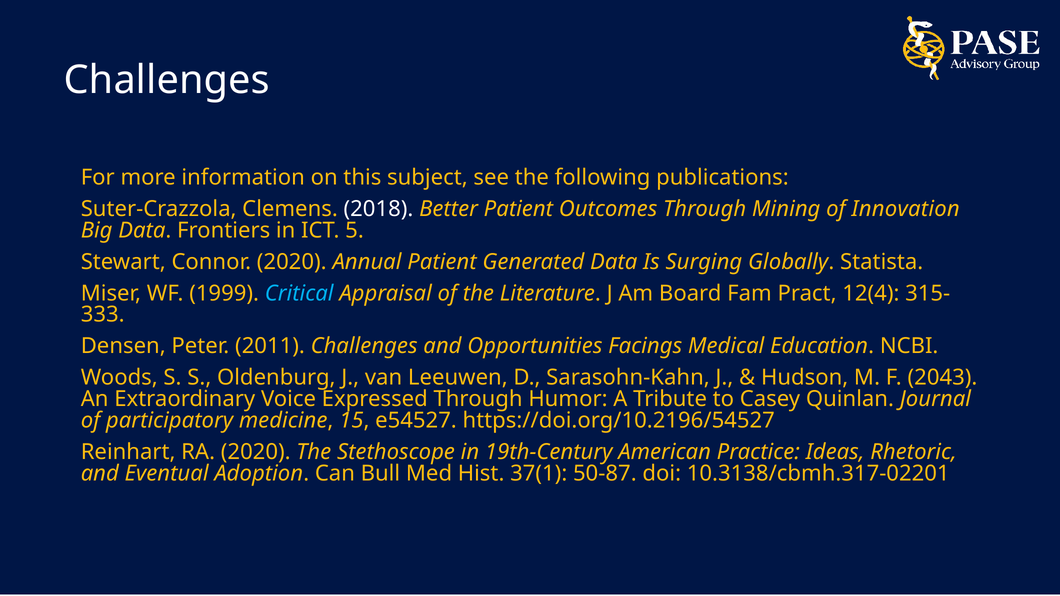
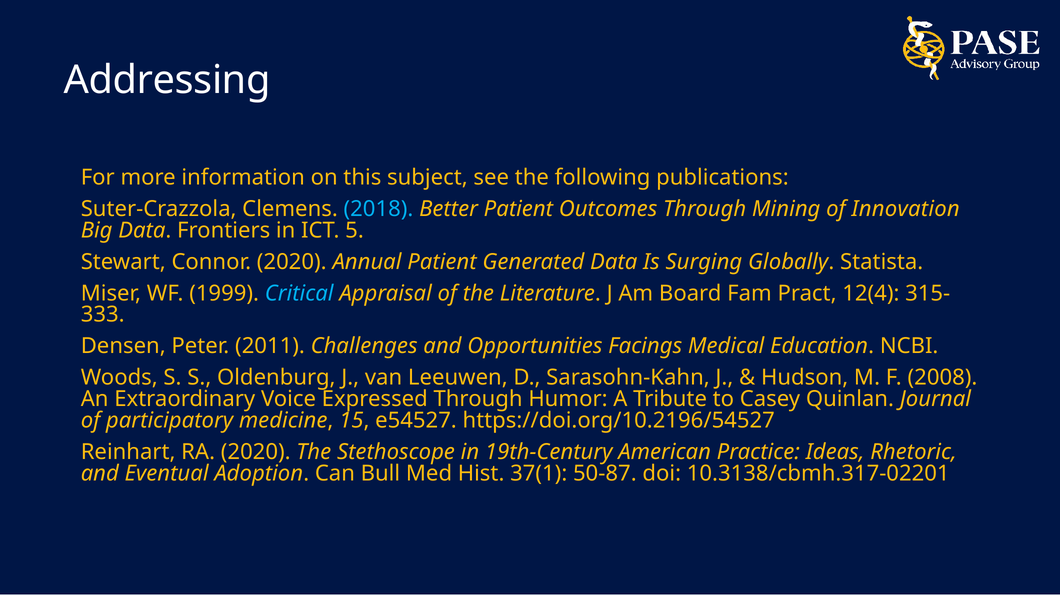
Challenges: Challenges -> Addressing (167, 80)
2018 colour: white -> light blue (378, 209)
2043: 2043 -> 2008 (942, 378)
